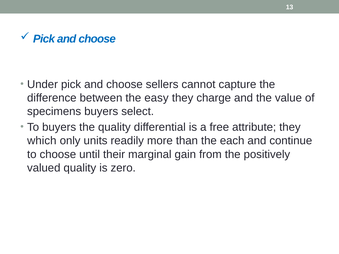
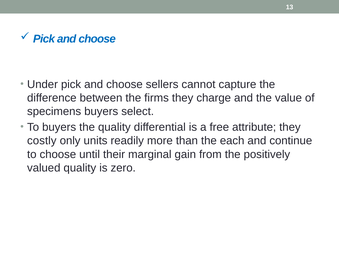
easy: easy -> firms (157, 98)
which: which -> costly (42, 141)
